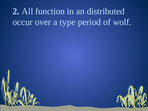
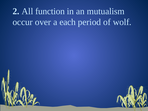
distributed: distributed -> mutualism (106, 11)
type: type -> each (68, 22)
